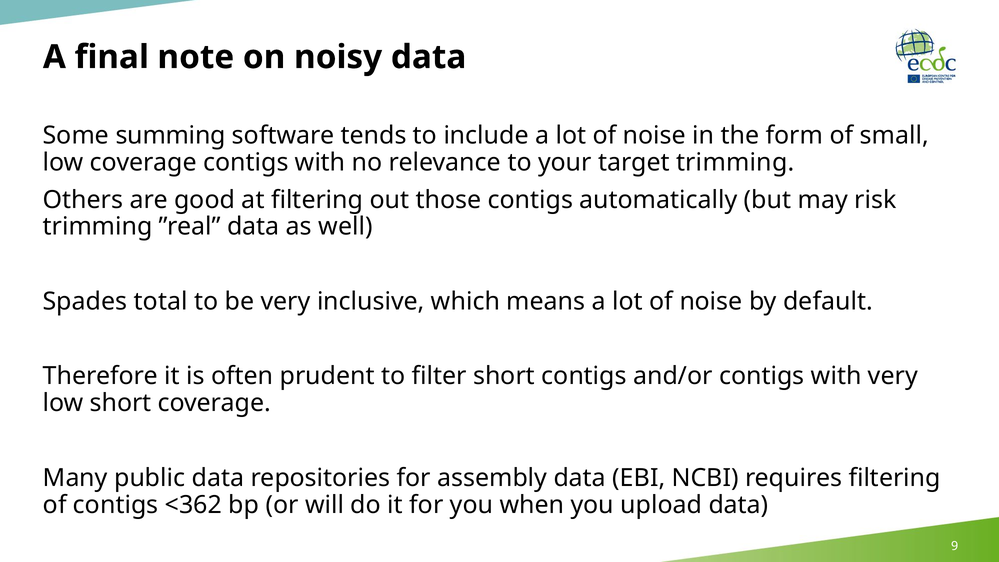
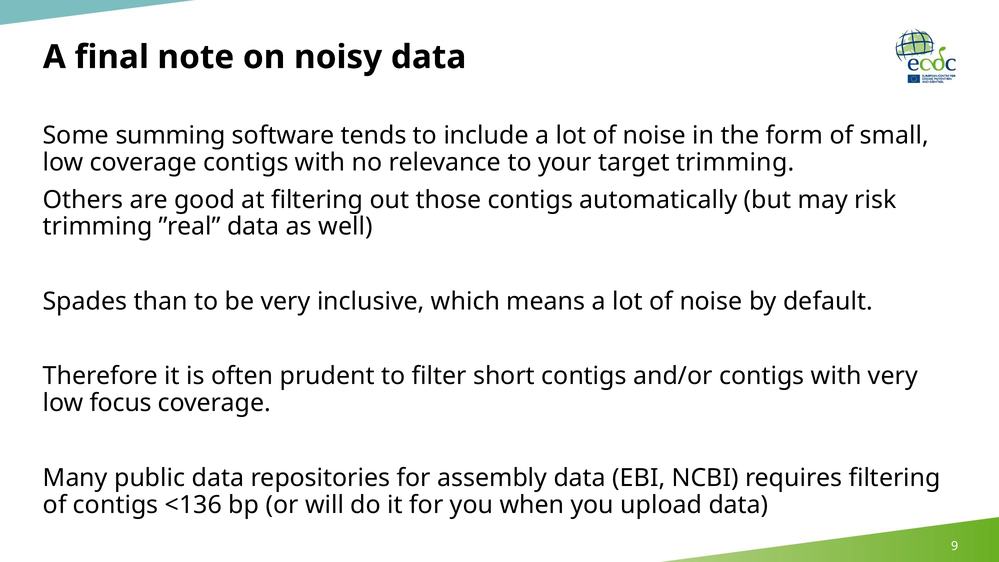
total: total -> than (161, 301)
low short: short -> focus (121, 403)
<362: <362 -> <136 (193, 505)
